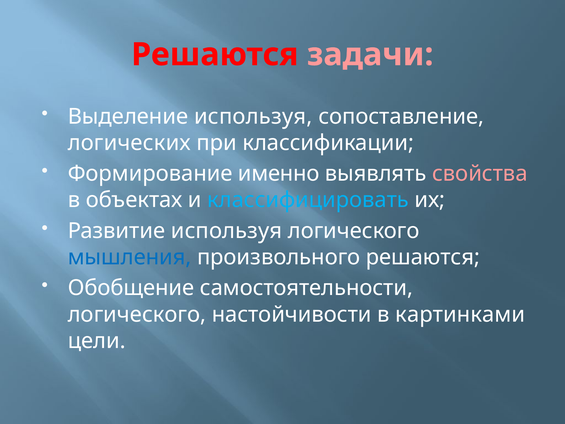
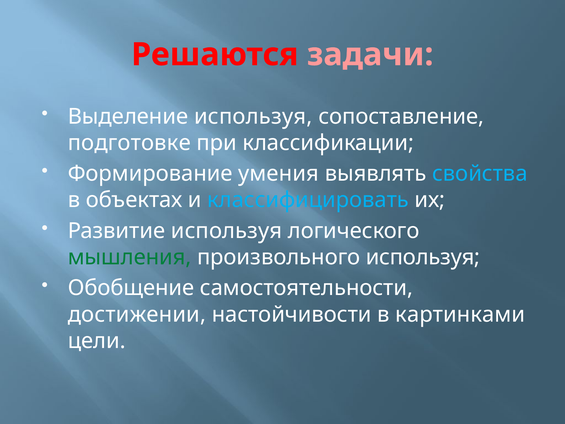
логических: логических -> подготовке (129, 143)
именно: именно -> умения (279, 174)
свойства colour: pink -> light blue (480, 174)
мышления colour: blue -> green (130, 257)
произвольного решаются: решаются -> используя (423, 257)
логического: логического -> достижении (137, 314)
